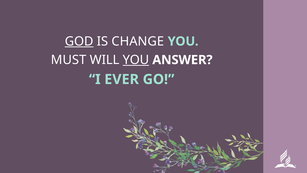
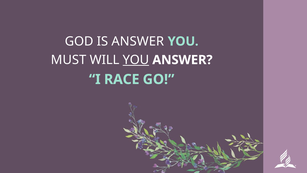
GOD underline: present -> none (79, 41)
IS CHANGE: CHANGE -> ANSWER (138, 41)
EVER: EVER -> RACE (122, 79)
